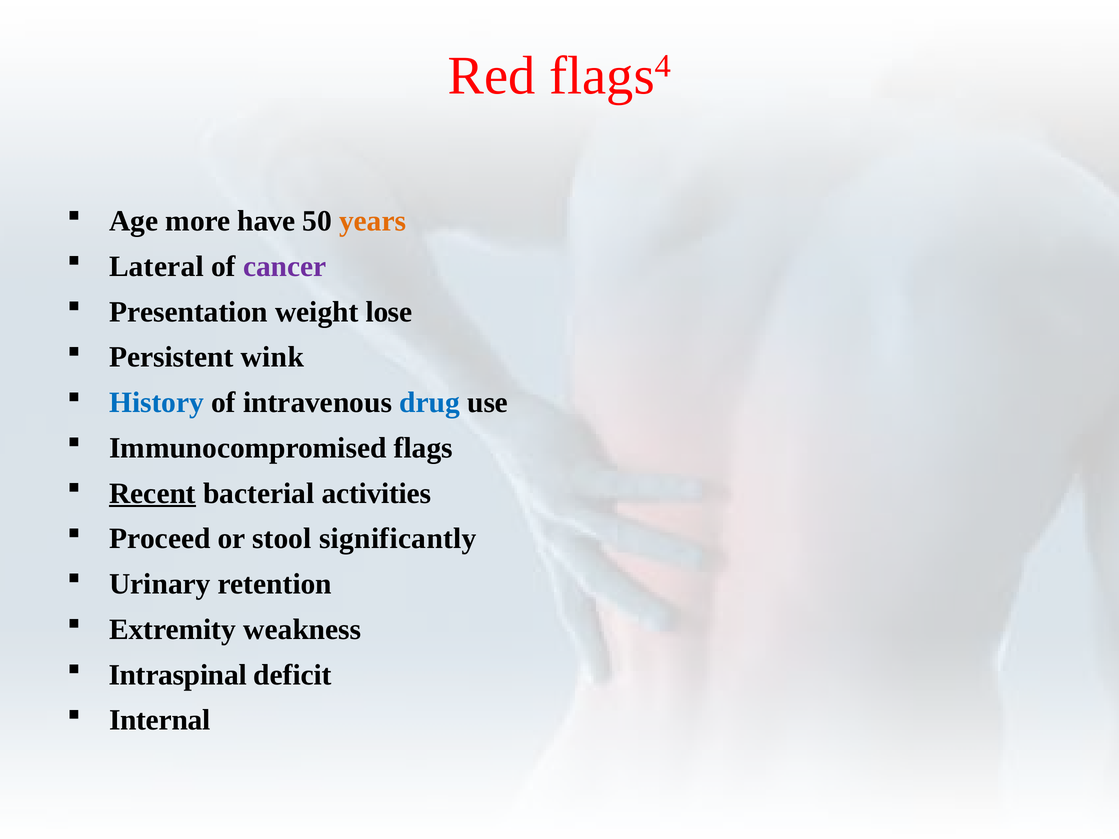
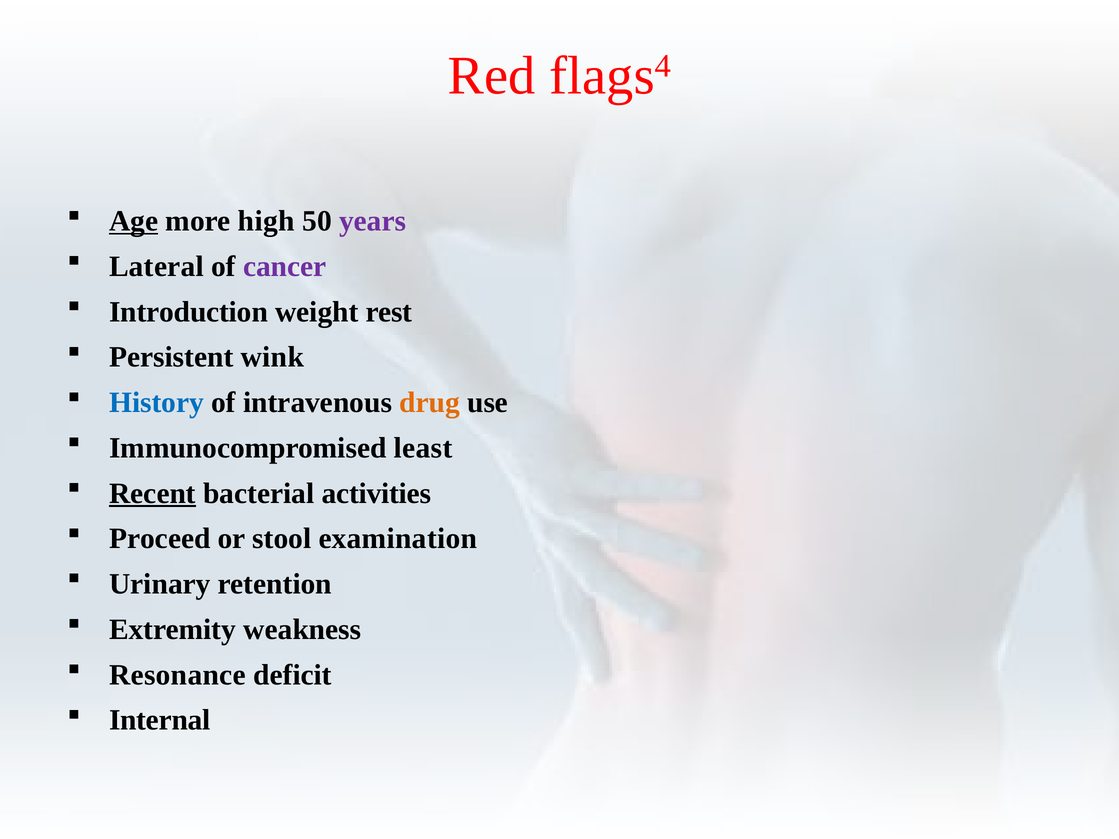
Age underline: none -> present (134, 221)
have: have -> high (266, 221)
years colour: orange -> purple (373, 221)
Presentation: Presentation -> Introduction (189, 312)
lose: lose -> rest (389, 312)
drug colour: blue -> orange (430, 403)
flags: flags -> least (423, 448)
significantly: significantly -> examination (398, 539)
Intraspinal: Intraspinal -> Resonance (177, 675)
